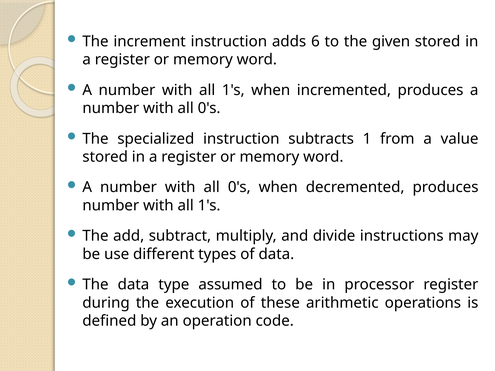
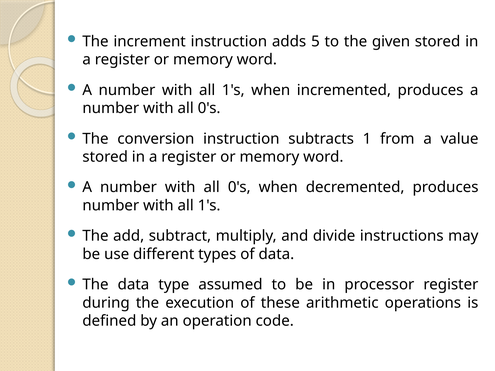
6: 6 -> 5 (315, 41)
specialized: specialized -> conversion (156, 139)
